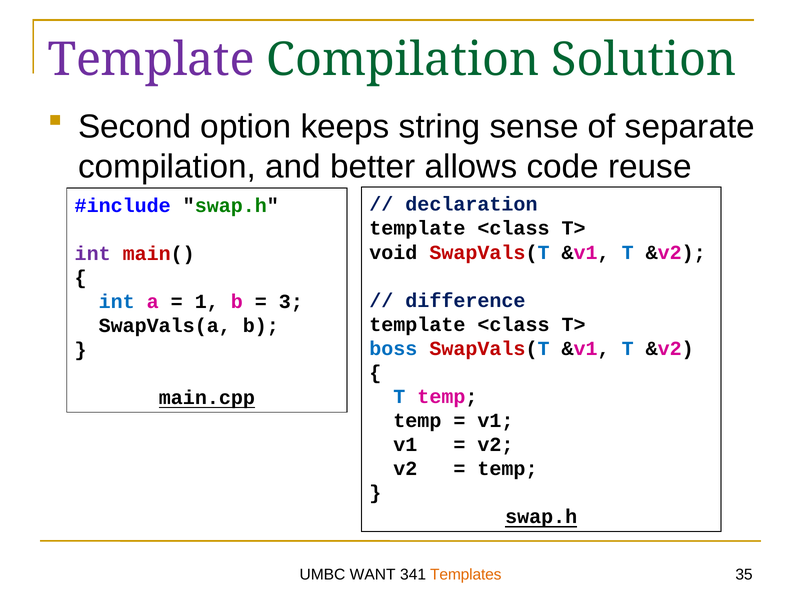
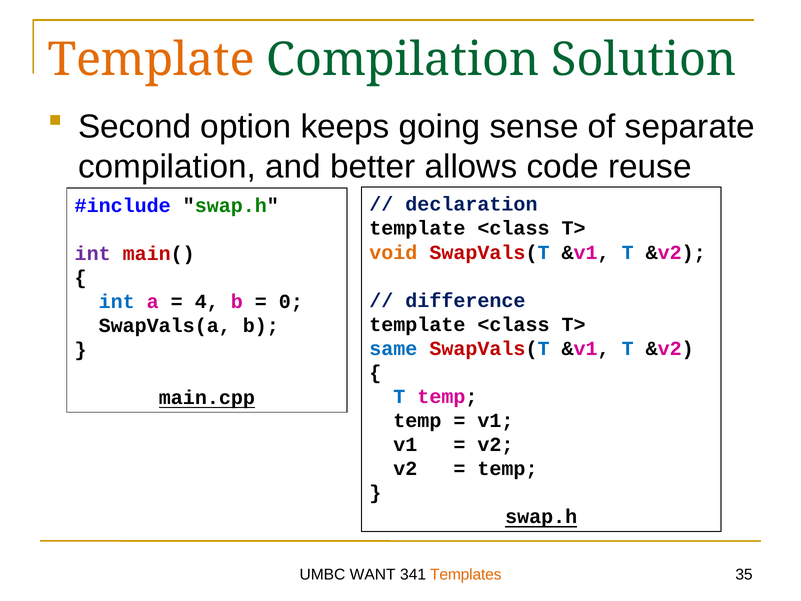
Template colour: purple -> orange (151, 60)
string: string -> going (440, 127)
void colour: black -> orange (393, 252)
1: 1 -> 4 (207, 301)
3: 3 -> 0 (291, 301)
boss: boss -> same (393, 348)
